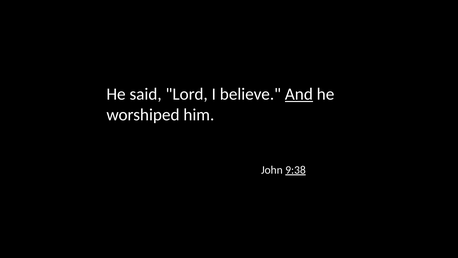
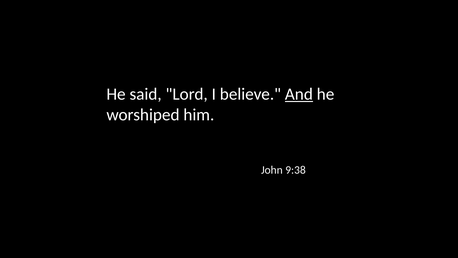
9:38 underline: present -> none (295, 170)
